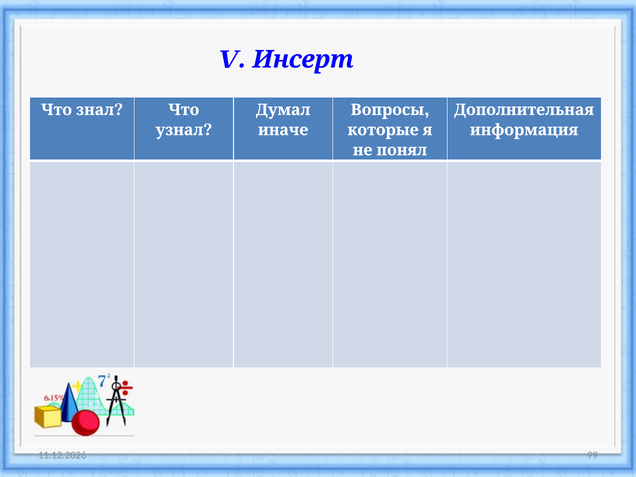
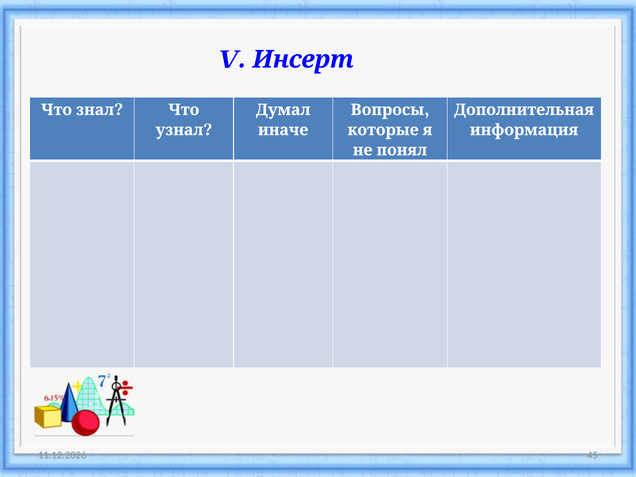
99: 99 -> 45 (592, 455)
